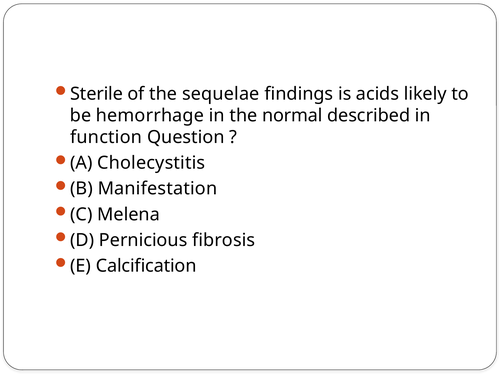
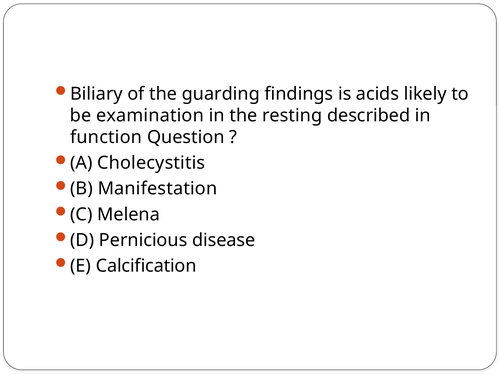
Sterile: Sterile -> Biliary (96, 94)
sequelae: sequelae -> guarding (221, 94)
hemorrhage: hemorrhage -> examination (150, 115)
normal: normal -> resting (292, 115)
fibrosis: fibrosis -> disease (224, 240)
